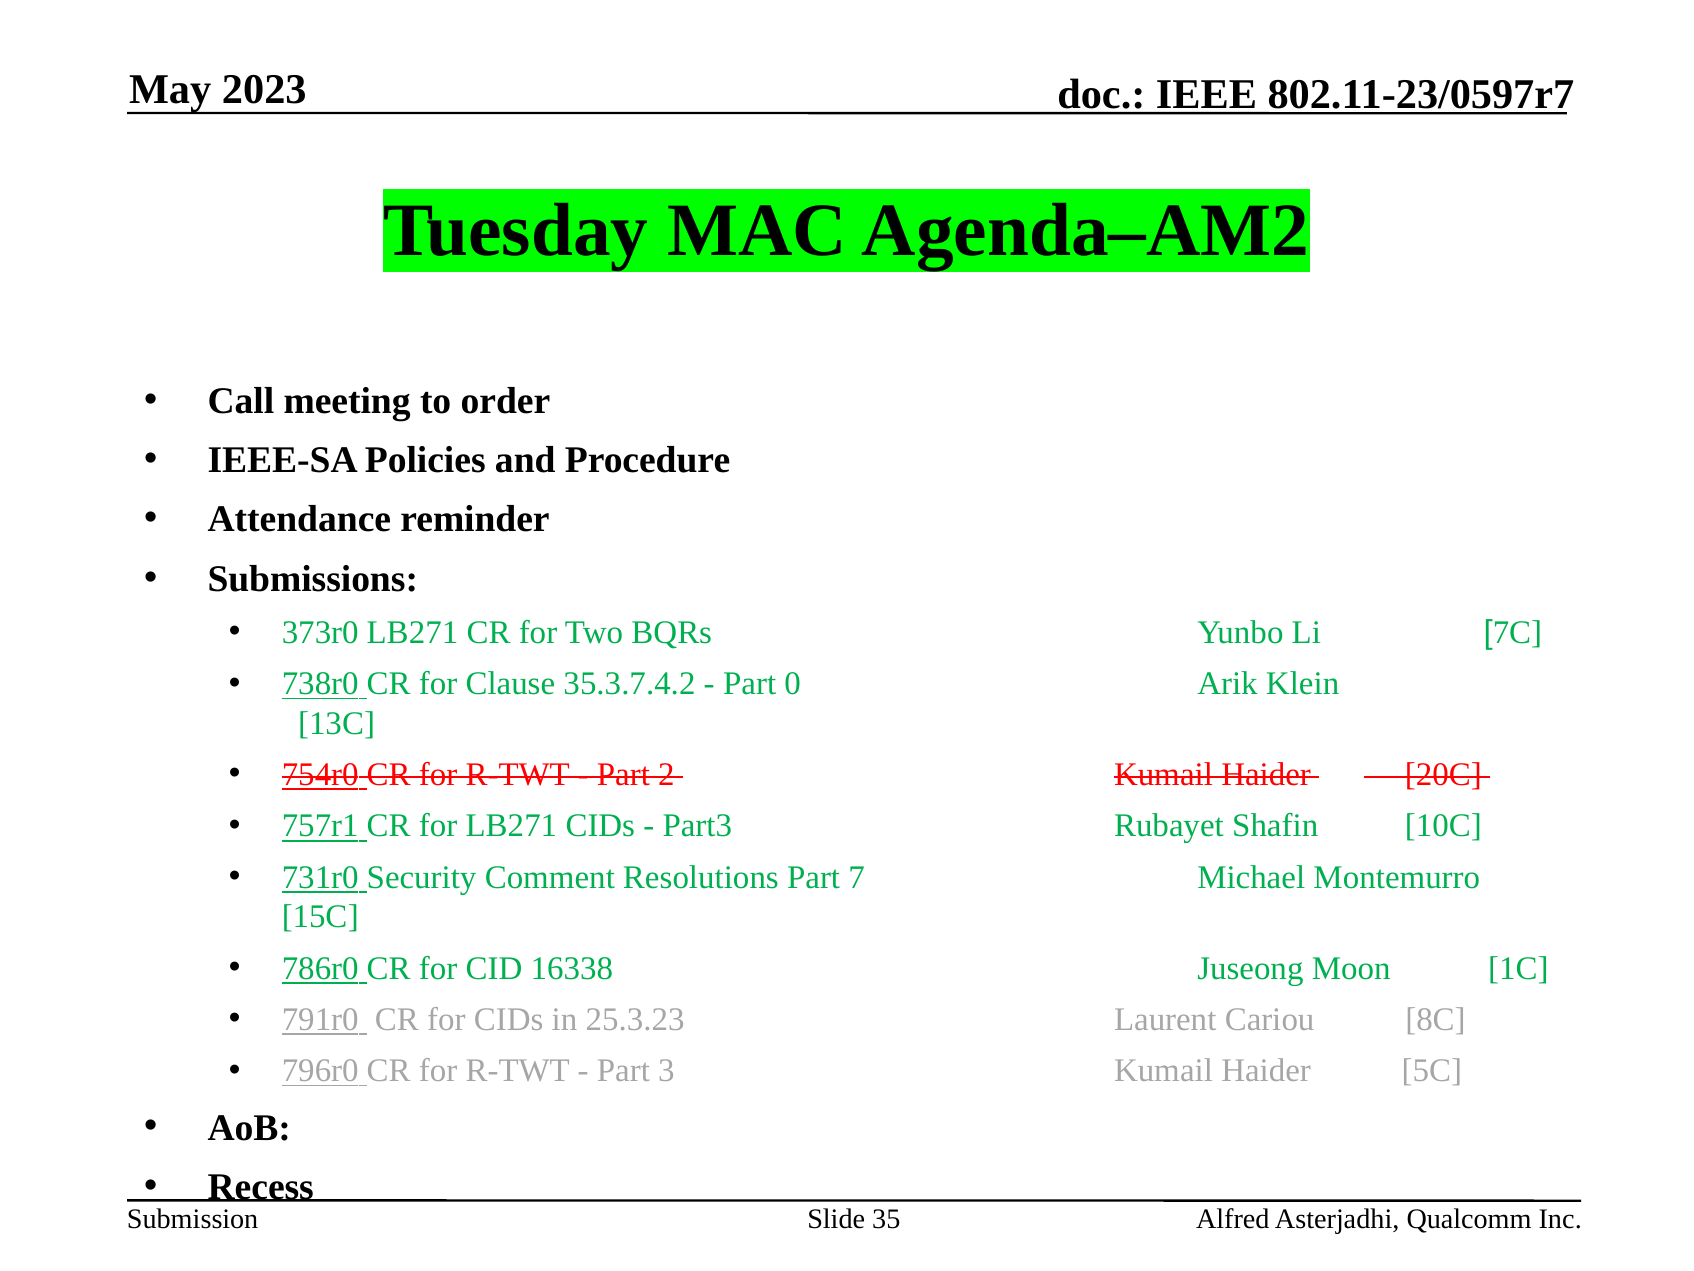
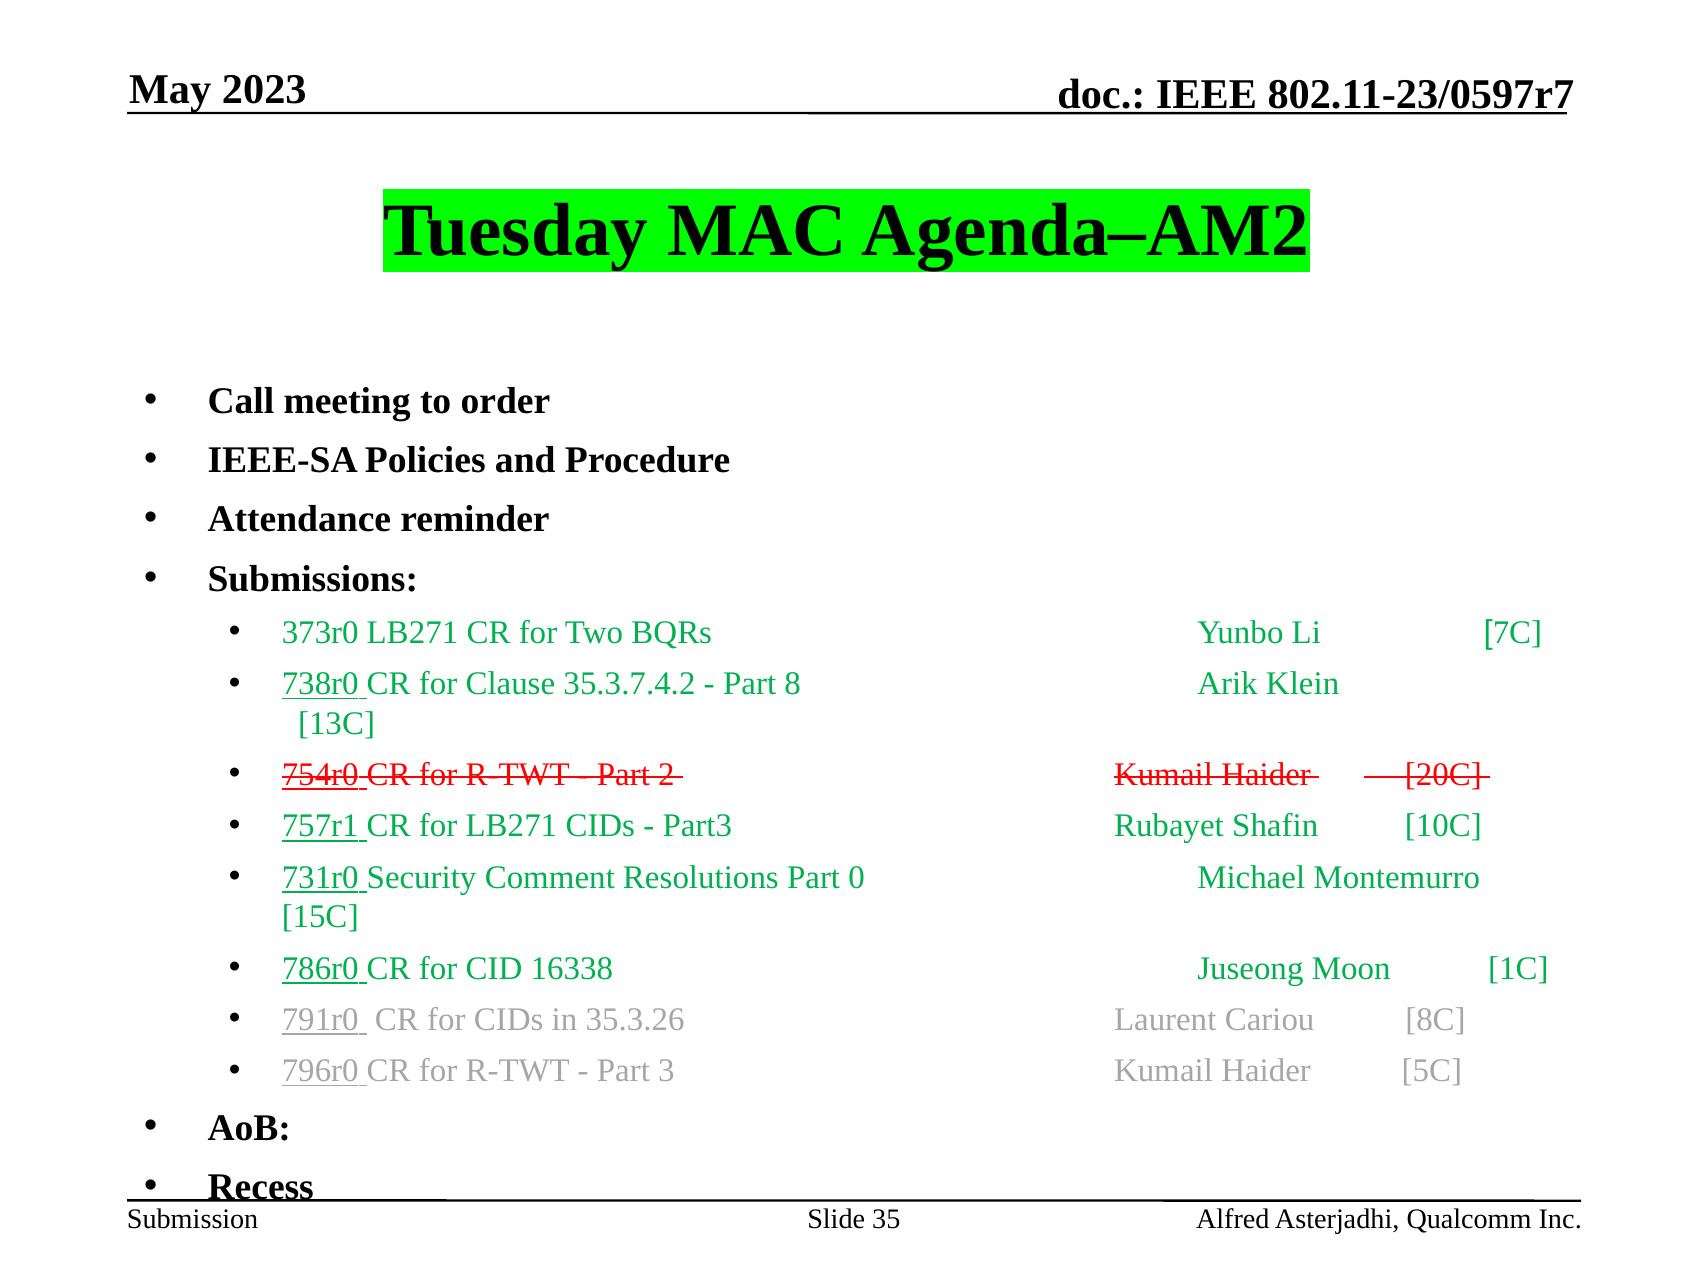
0: 0 -> 8 (793, 684)
7: 7 -> 0 (857, 877)
25.3.23: 25.3.23 -> 35.3.26 (635, 1019)
